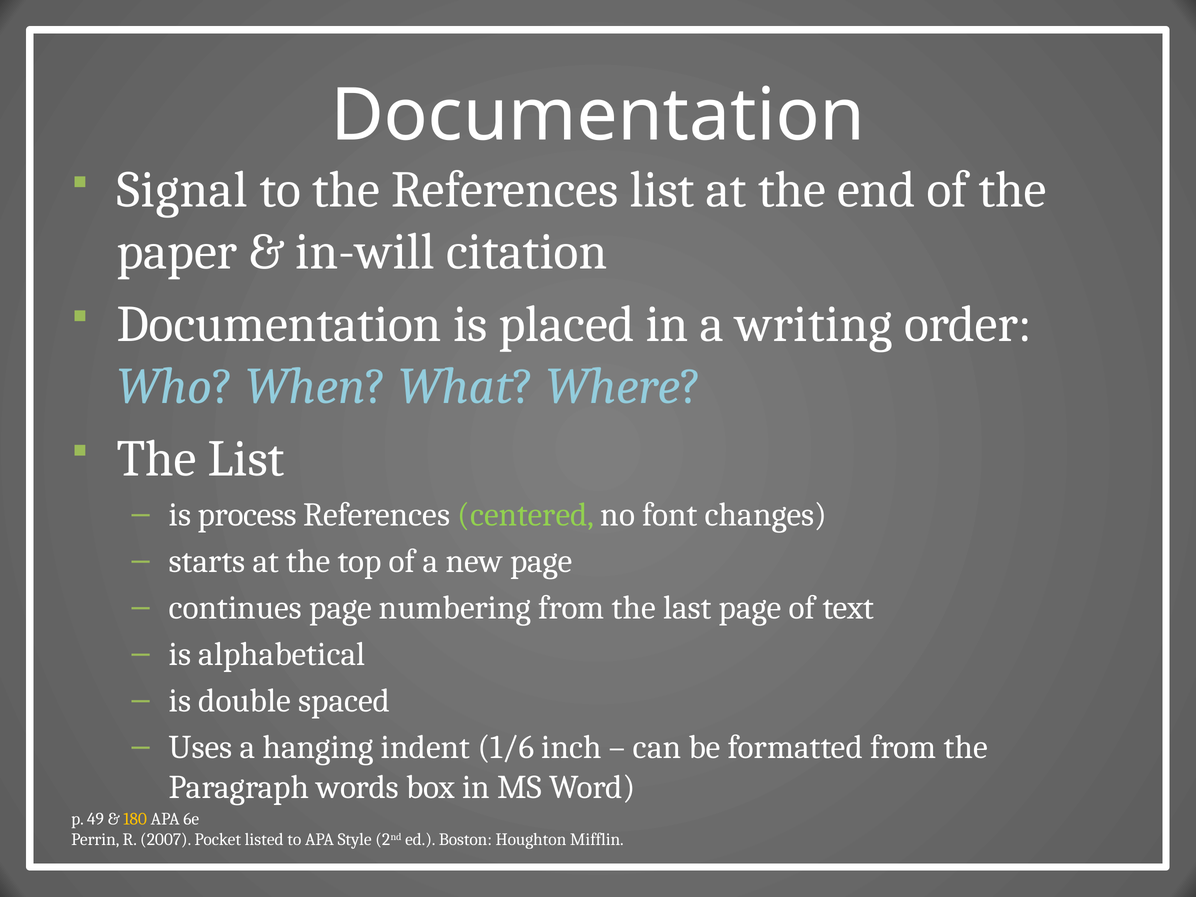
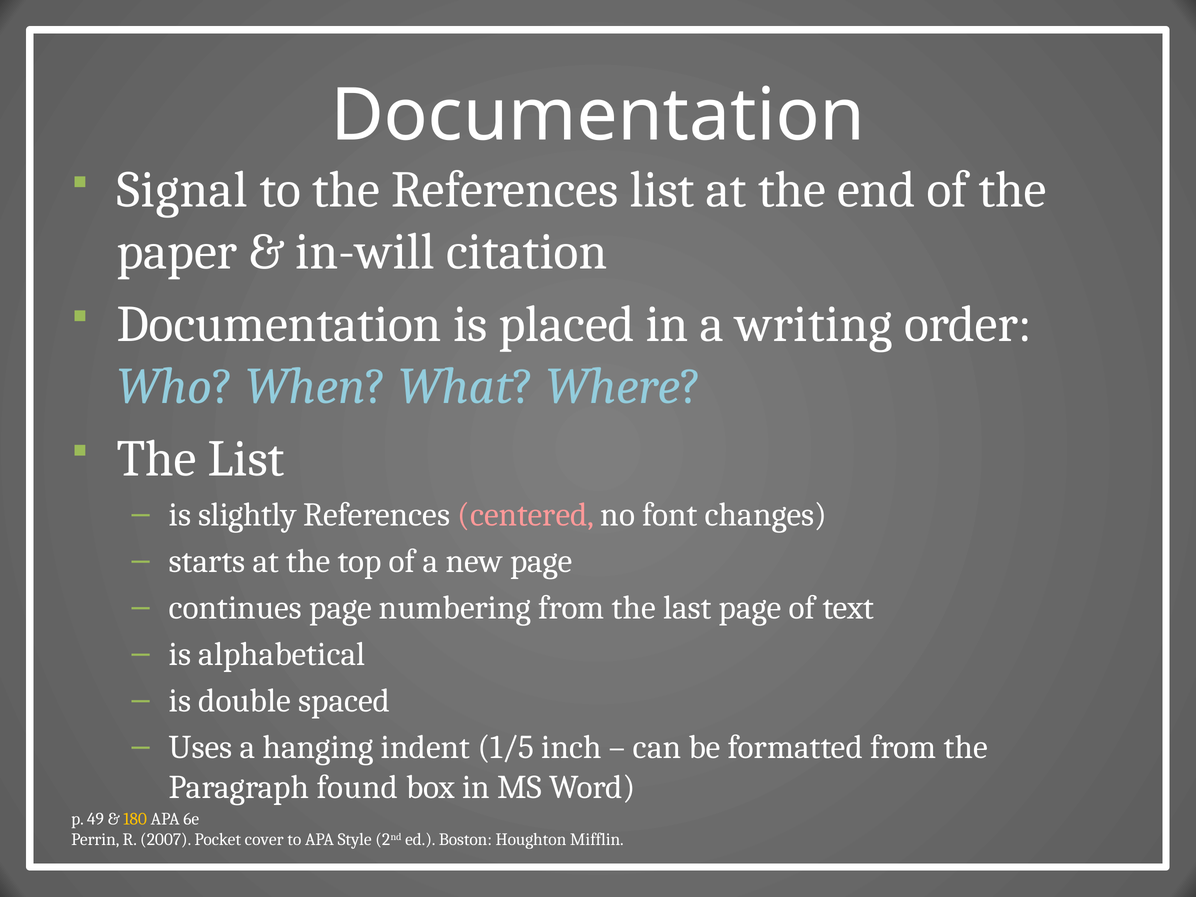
process: process -> slightly (247, 515)
centered colour: light green -> pink (526, 515)
1/6: 1/6 -> 1/5 (506, 747)
words: words -> found (357, 787)
listed: listed -> cover (264, 840)
